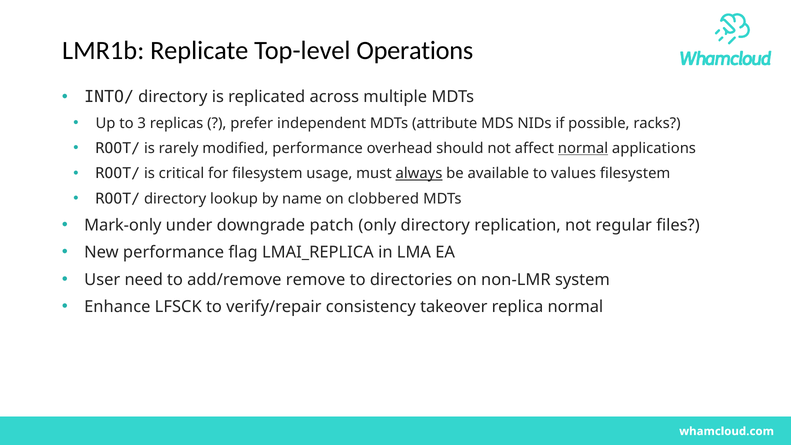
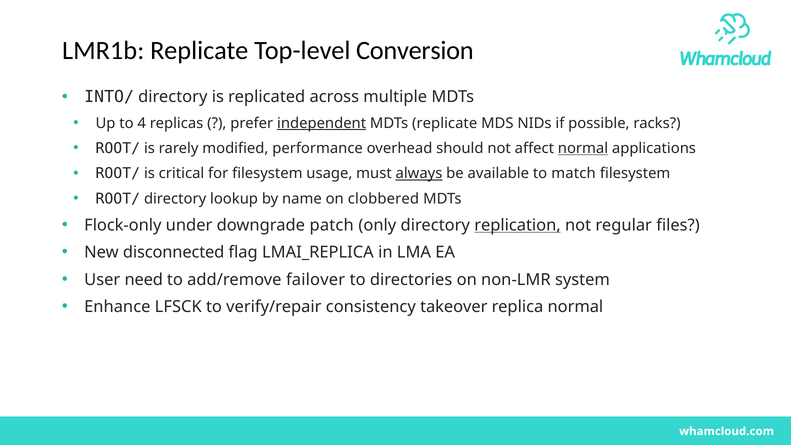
Operations: Operations -> Conversion (415, 50)
3: 3 -> 4 (142, 123)
independent underline: none -> present (322, 123)
MDTs attribute: attribute -> replicate (445, 123)
values: values -> match (573, 174)
Mark-only: Mark-only -> Flock-only (123, 225)
replication underline: none -> present (518, 225)
New performance: performance -> disconnected (174, 252)
remove: remove -> failover (316, 280)
